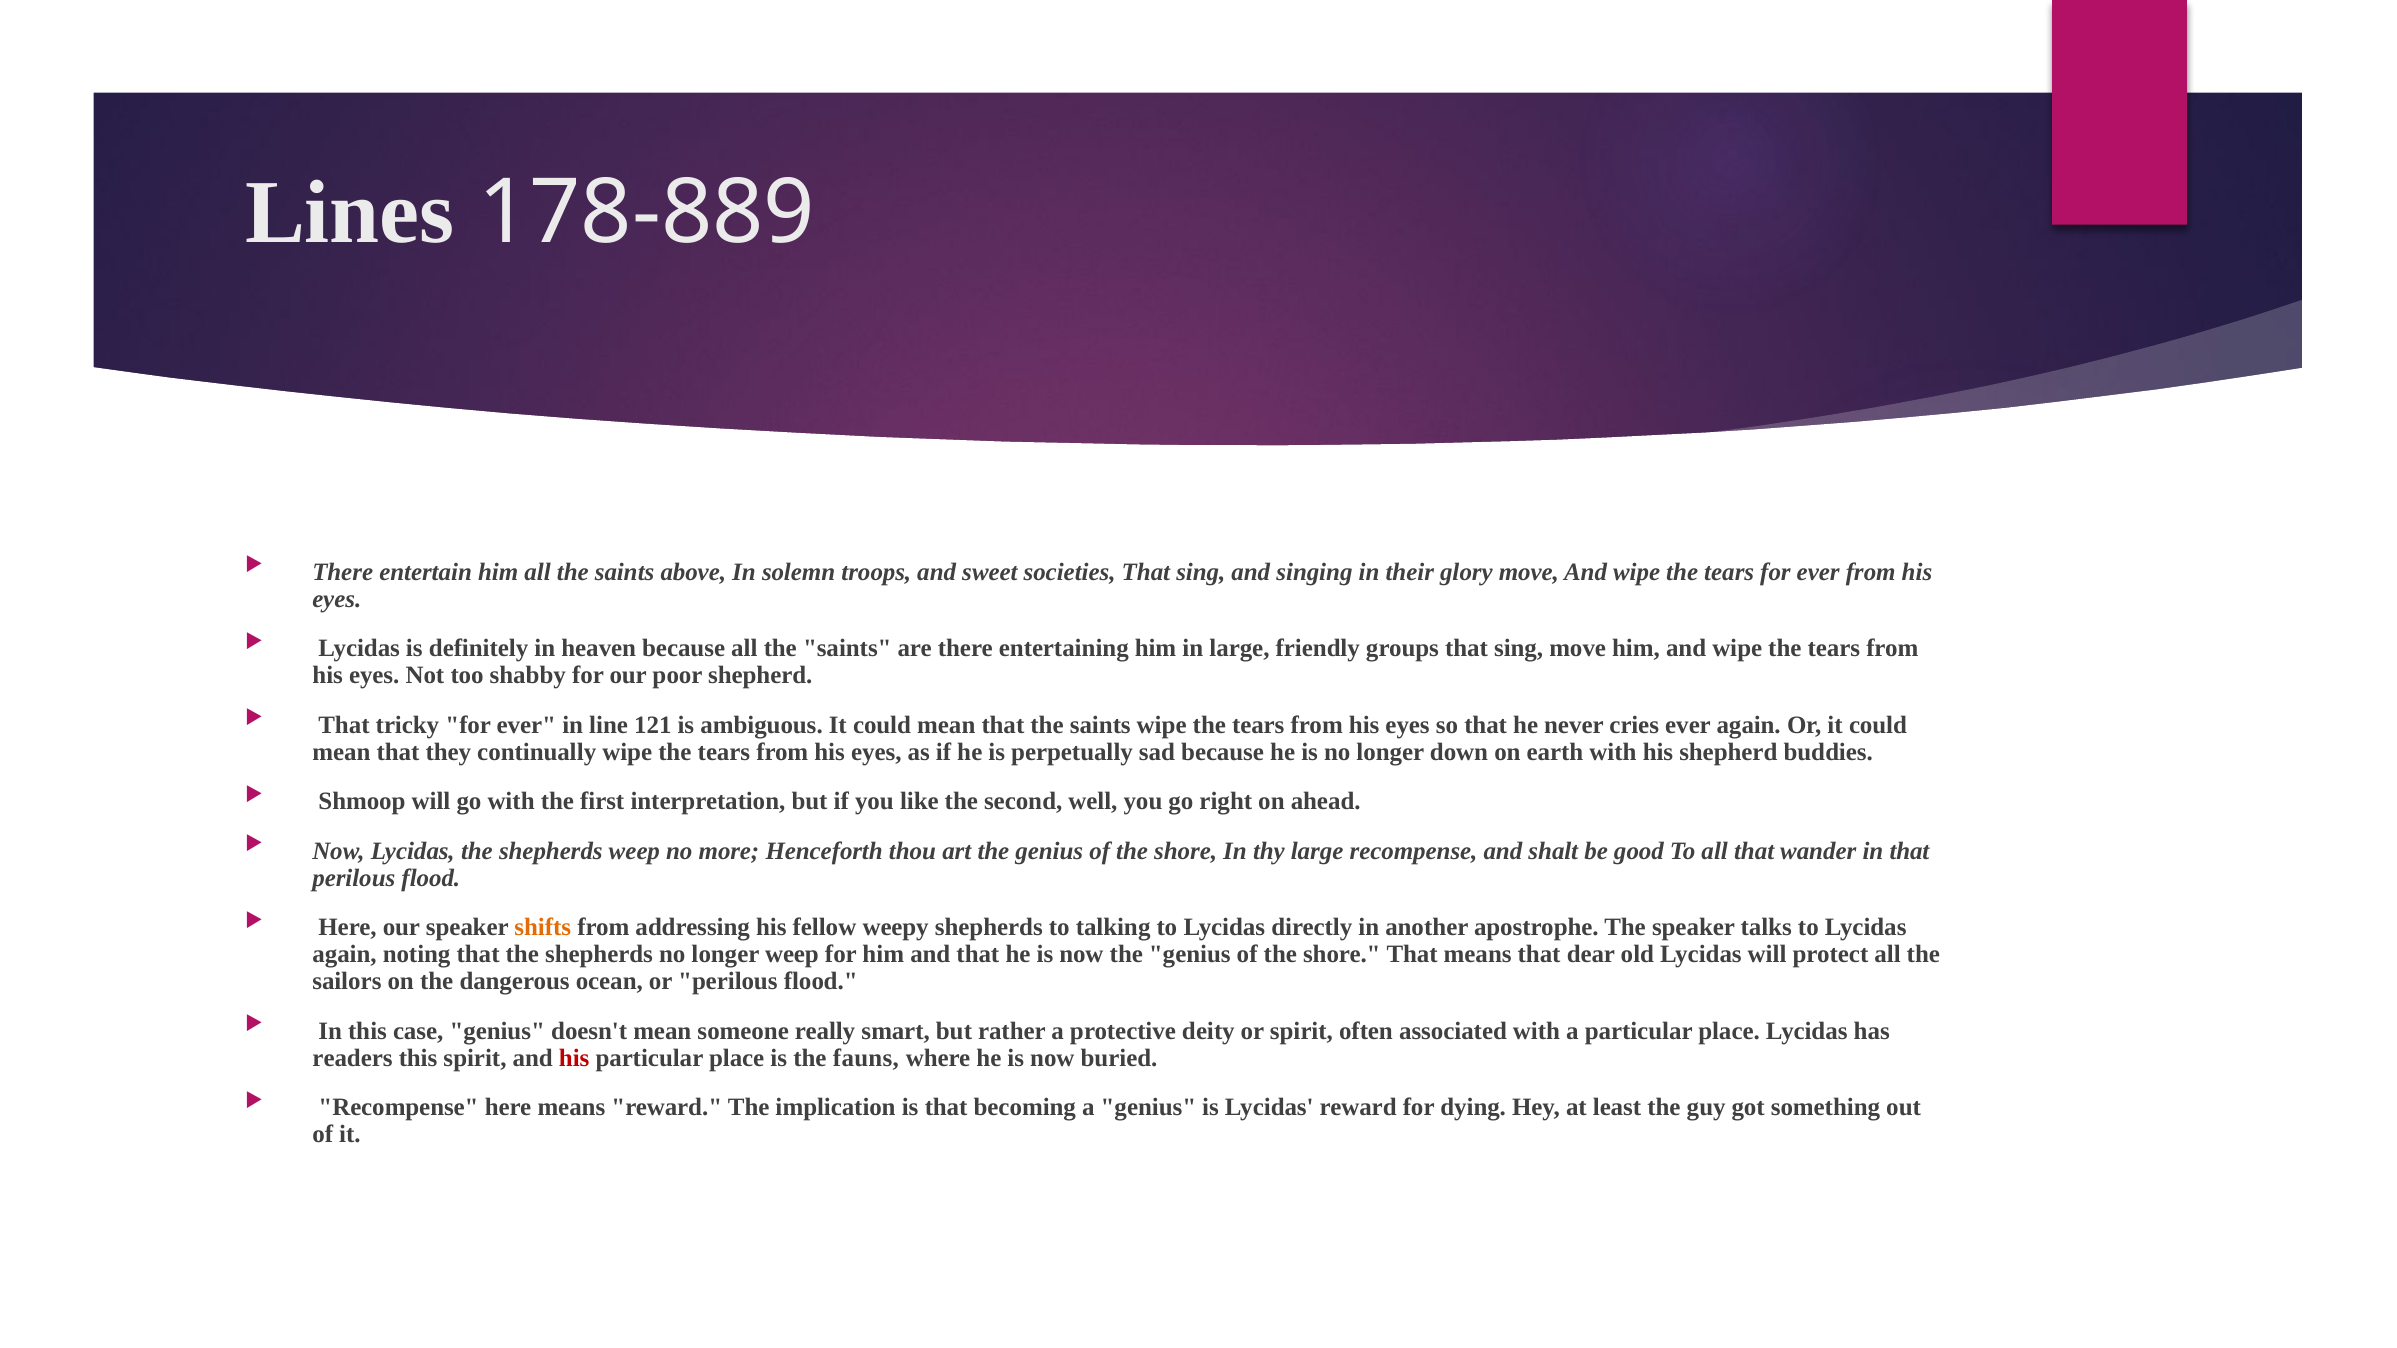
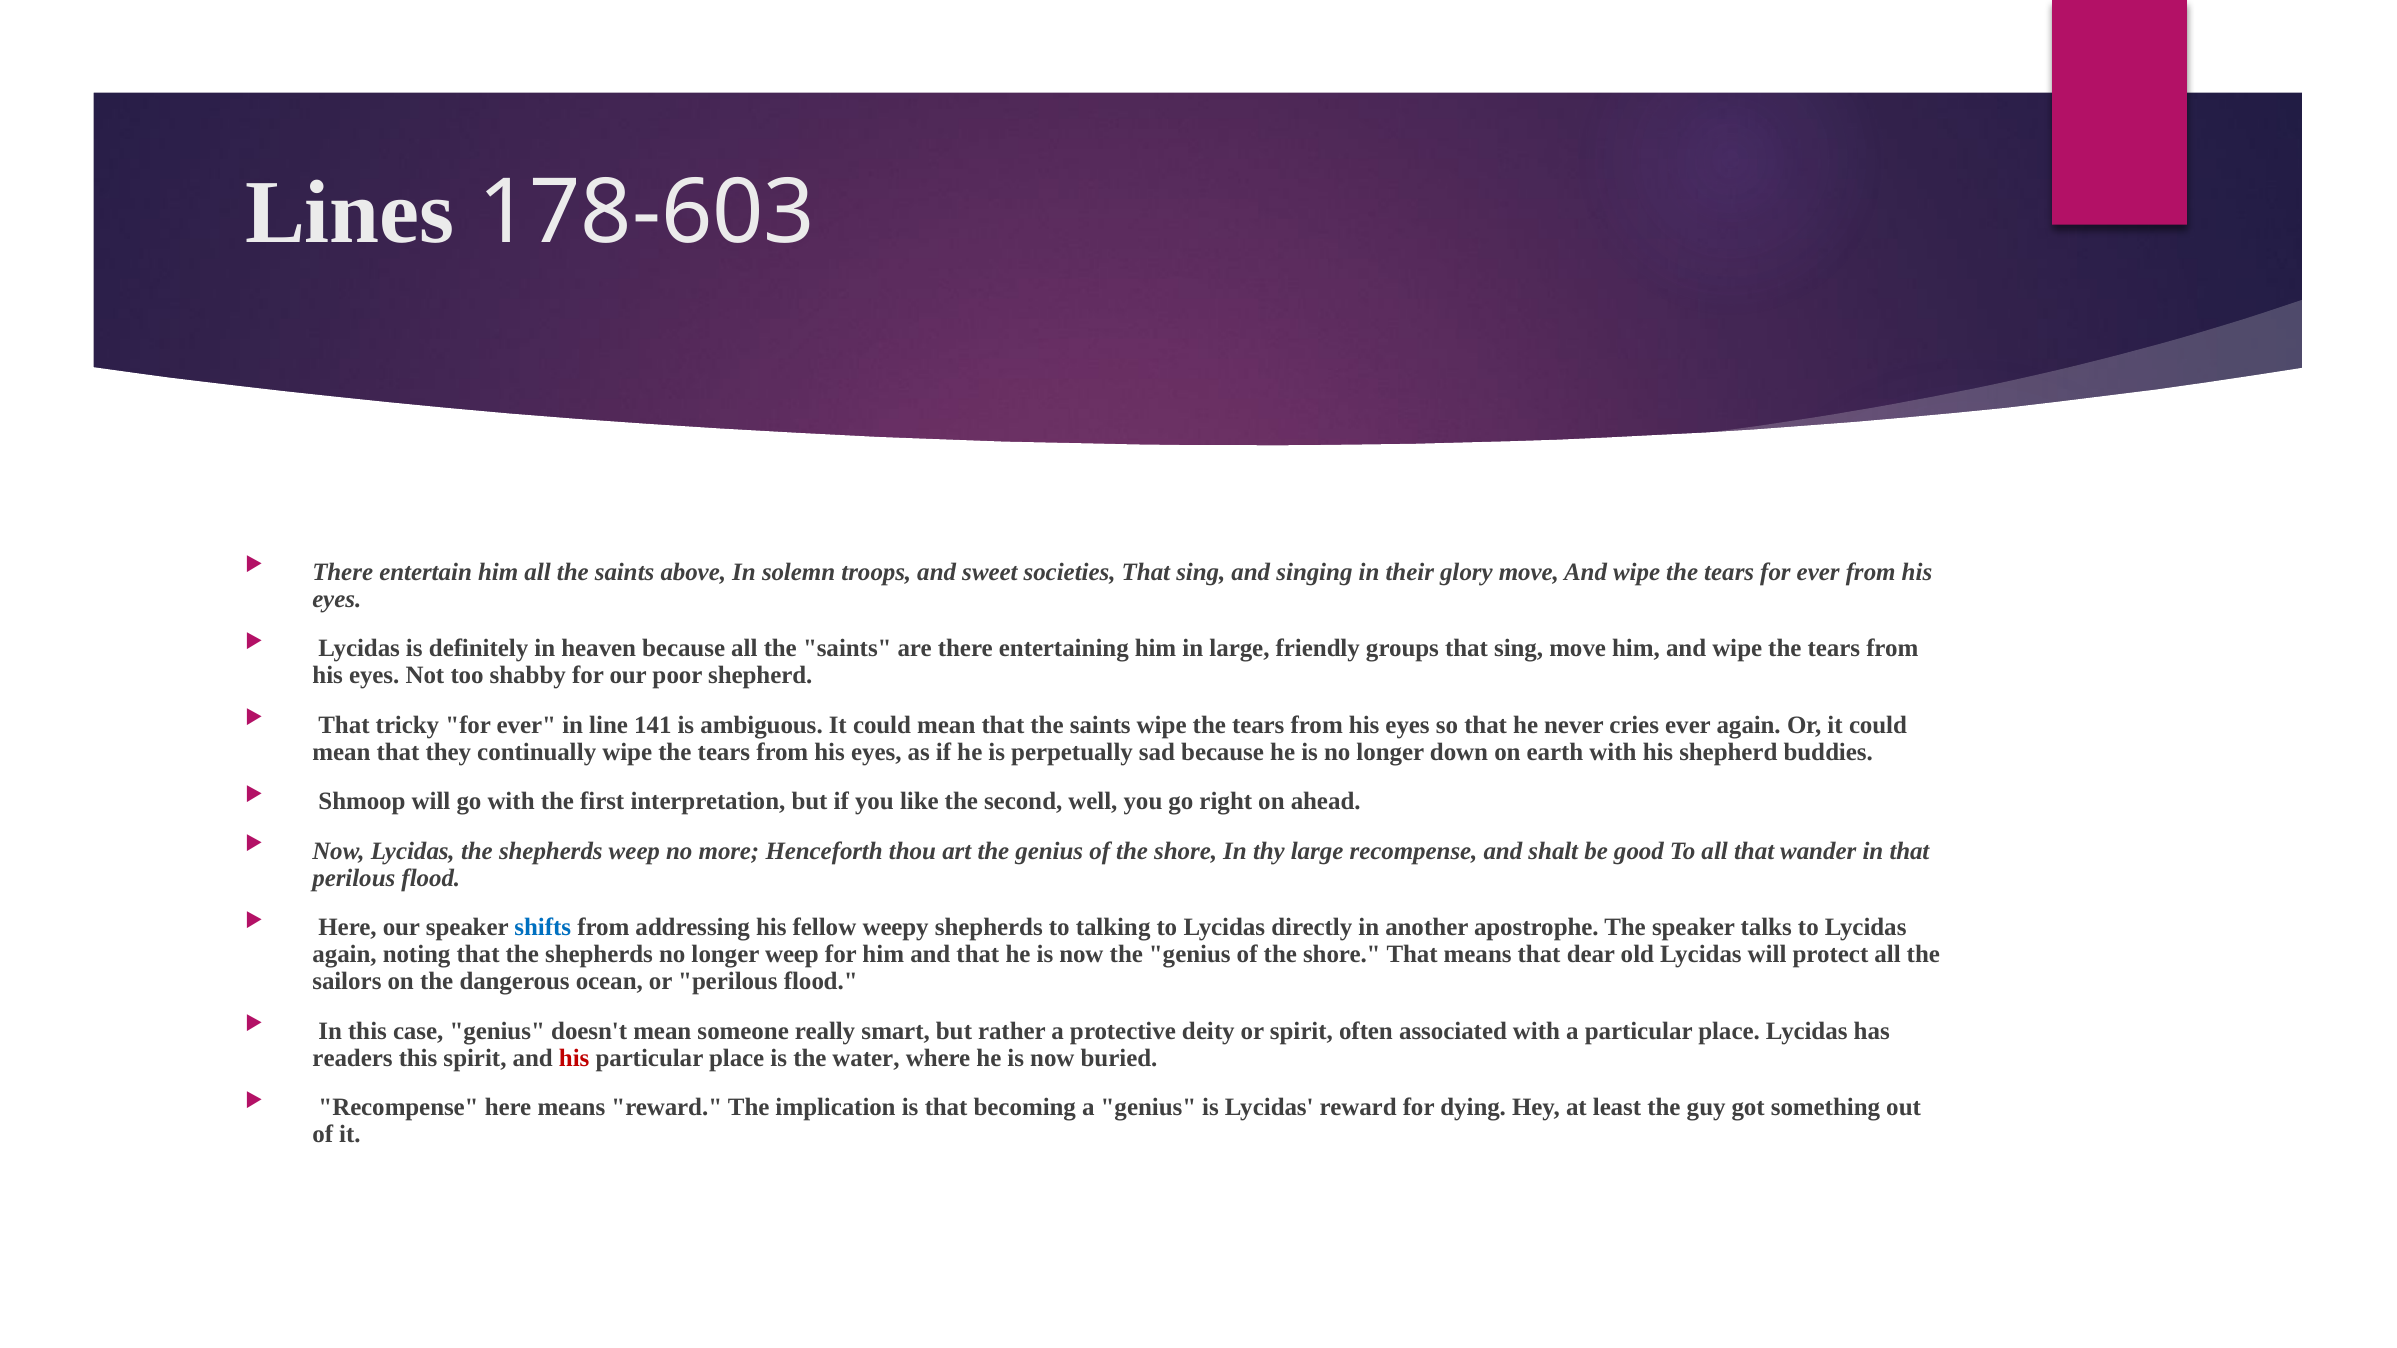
178-889: 178-889 -> 178-603 (647, 213)
121: 121 -> 141 (653, 725)
shifts colour: orange -> blue (543, 927)
fauns: fauns -> water (866, 1058)
